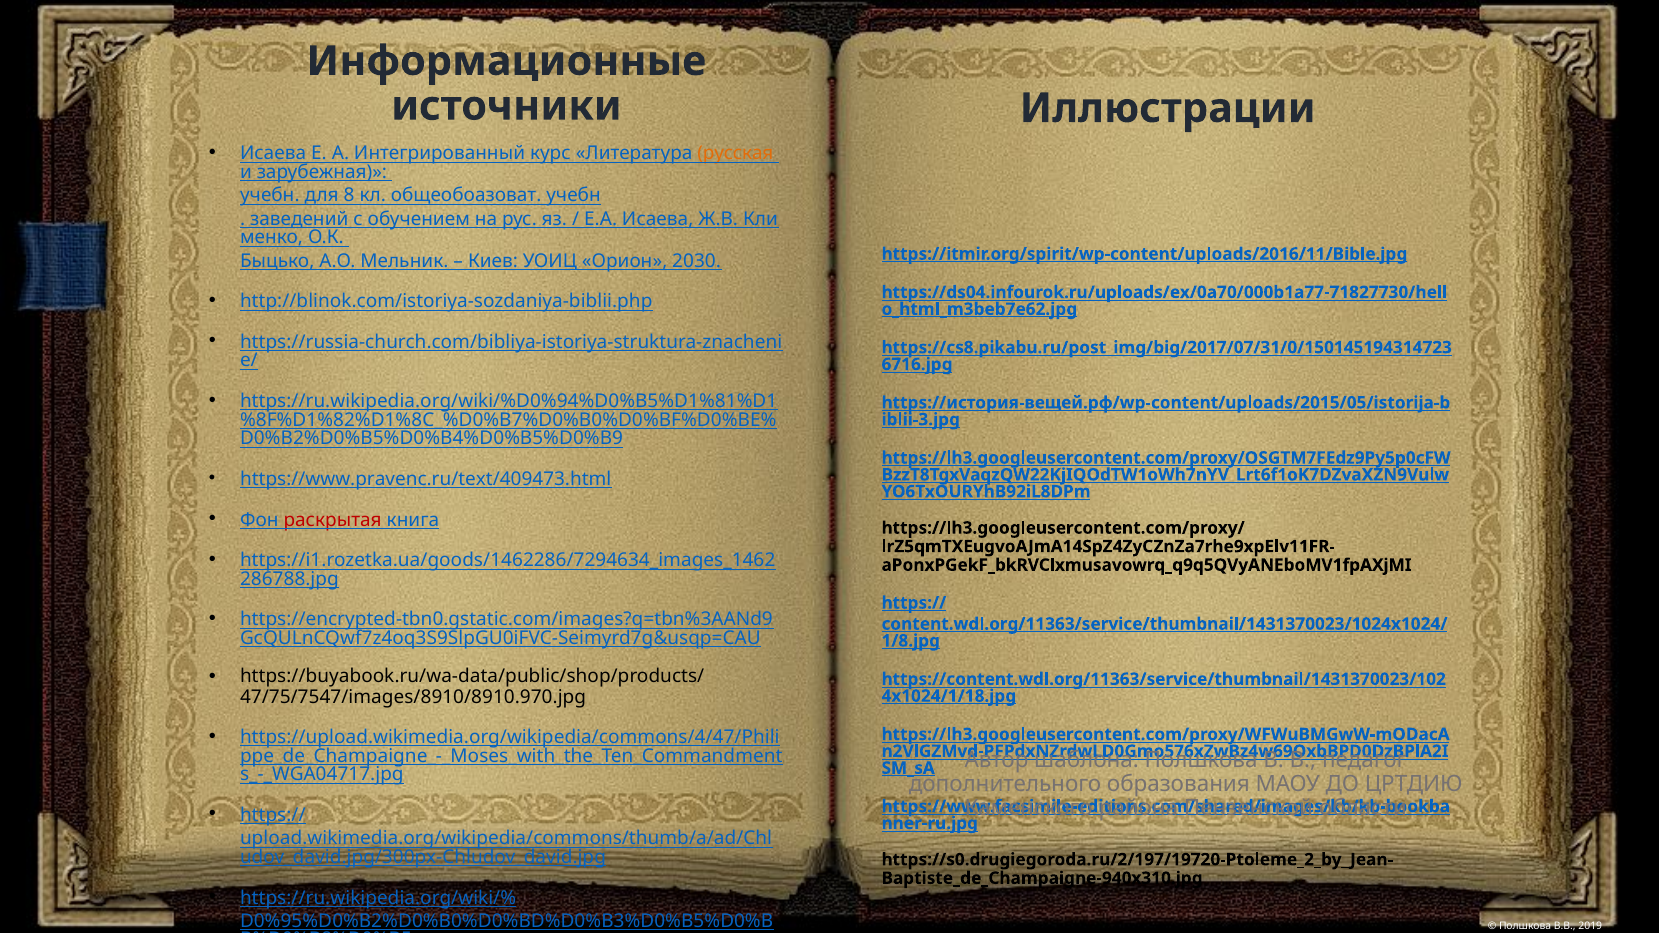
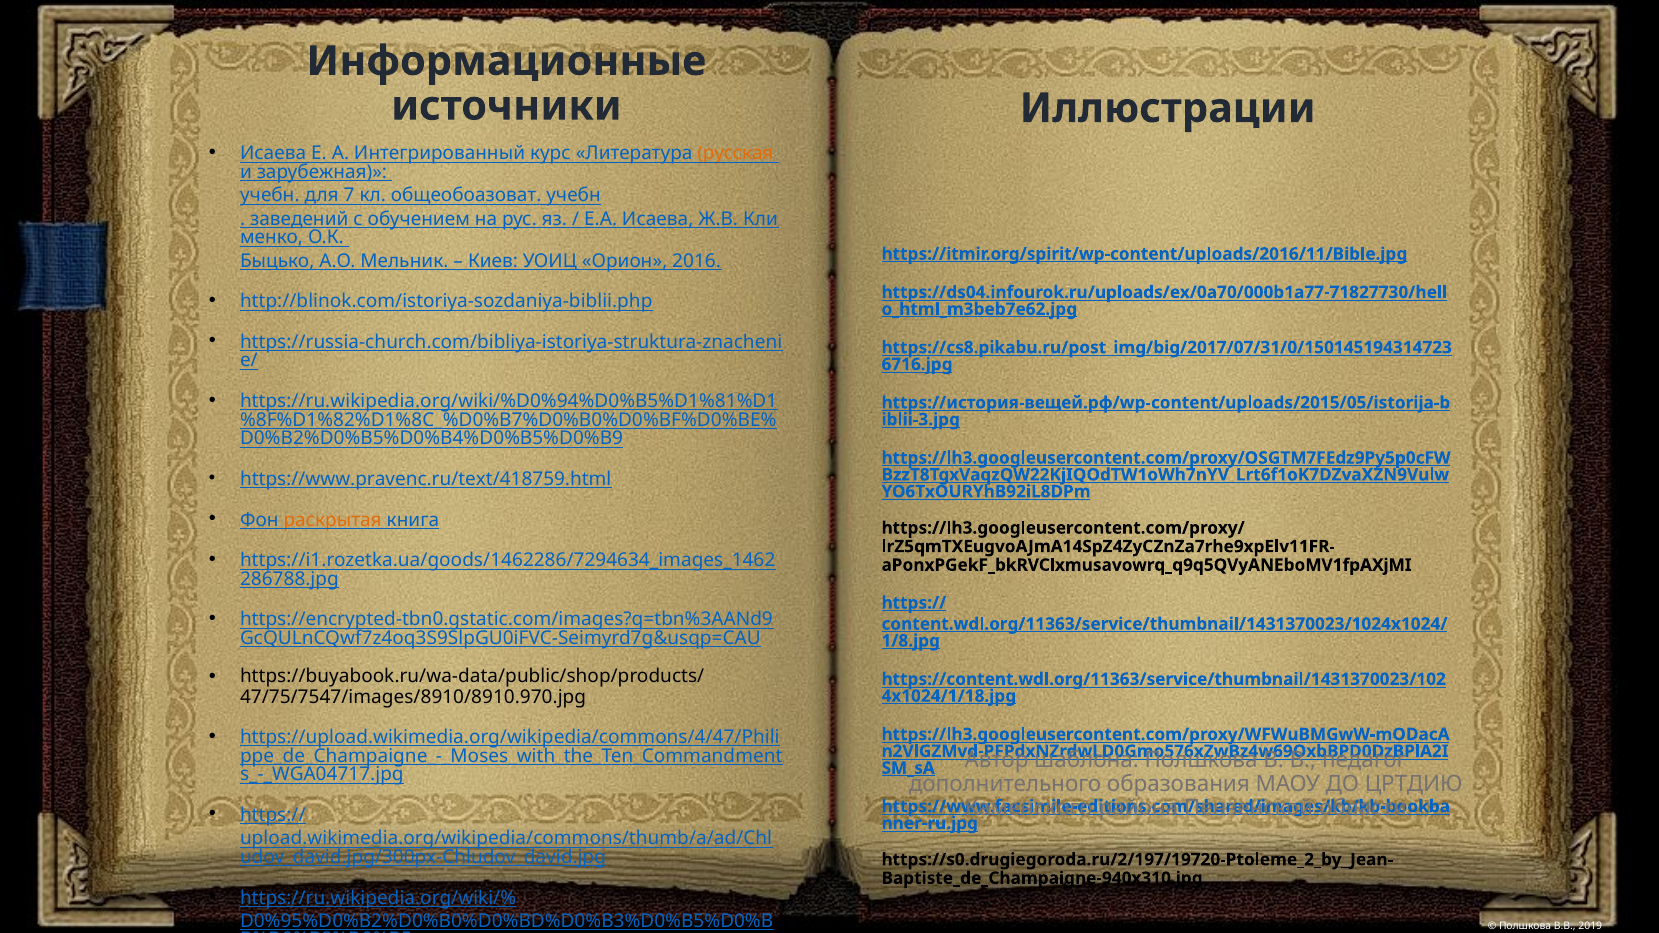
8: 8 -> 7 (349, 196)
2030: 2030 -> 2016 (697, 261)
https://www.pravenc.ru/text/409473.html: https://www.pravenc.ru/text/409473.html -> https://www.pravenc.ru/text/418759.html (426, 479)
раскрытая colour: red -> orange (333, 520)
